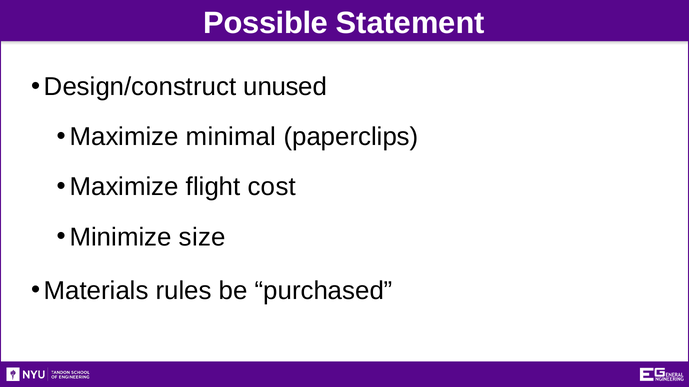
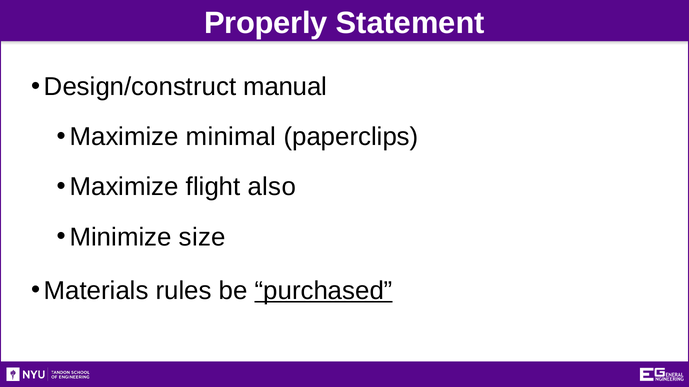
Possible: Possible -> Properly (266, 23)
unused: unused -> manual (285, 87)
cost: cost -> also (272, 187)
purchased underline: none -> present (324, 291)
